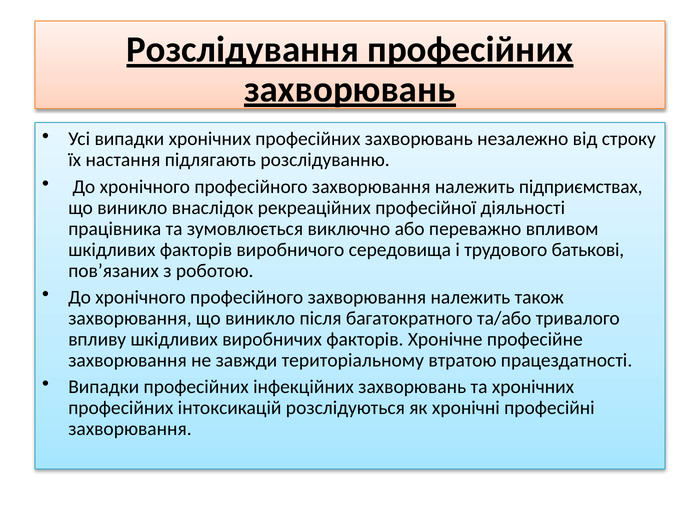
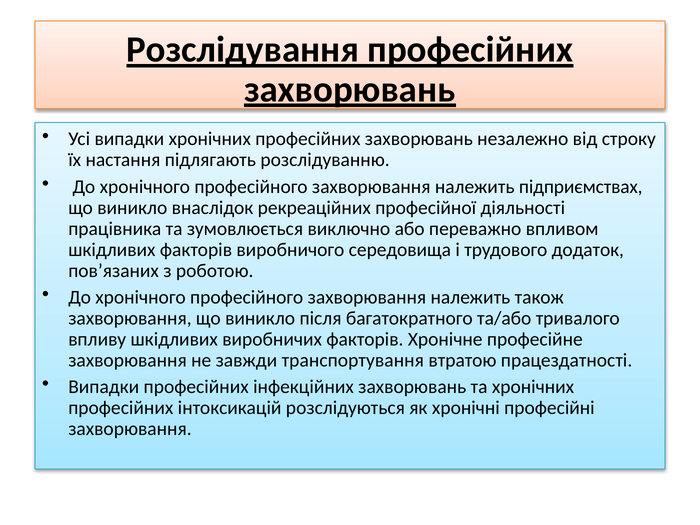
батькові: батькові -> додаток (588, 250)
територіальному: територіальному -> транспортування (353, 360)
